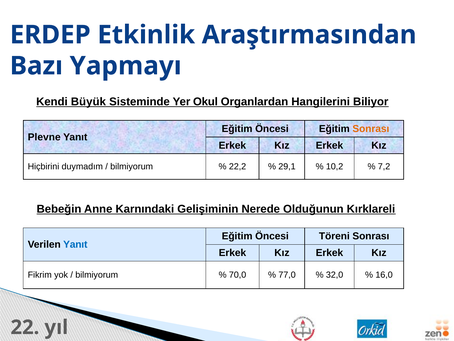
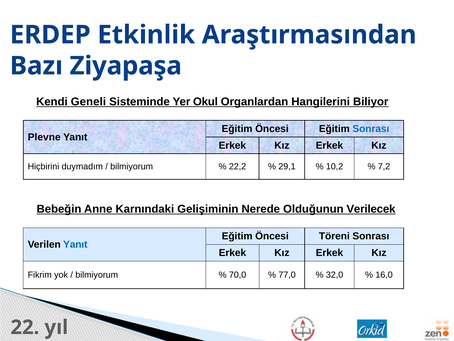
Yapmayı: Yapmayı -> Ziyapaşa (126, 66)
Büyük: Büyük -> Geneli (88, 101)
Sonrası colour: orange -> blue (371, 129)
Kırklareli: Kırklareli -> Verilecek (371, 209)
